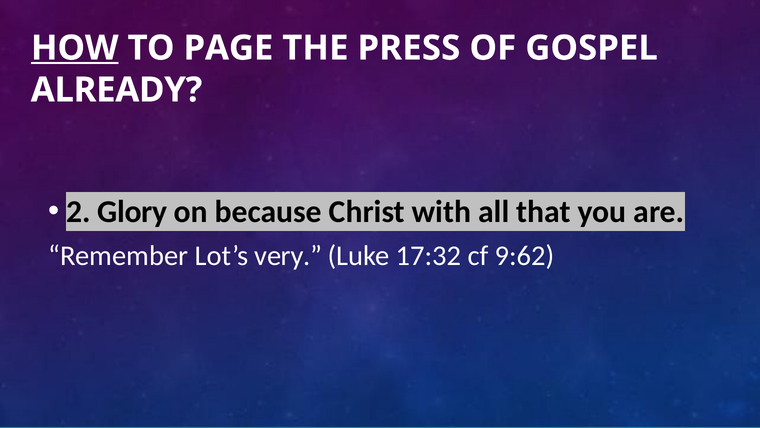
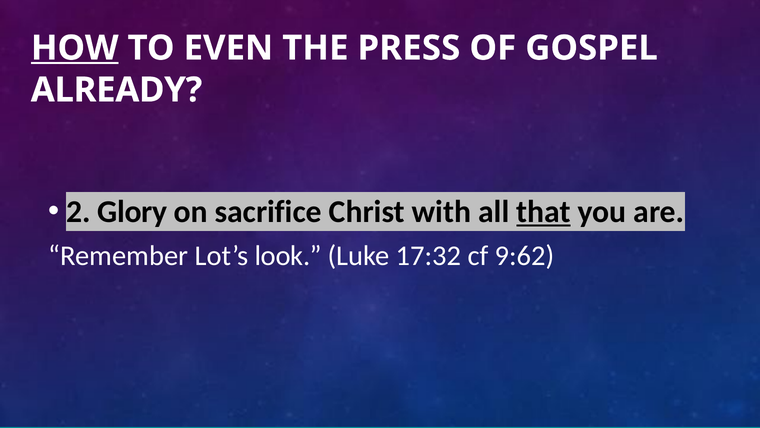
PAGE: PAGE -> EVEN (228, 48)
because: because -> sacrifice (268, 212)
that underline: none -> present (544, 212)
very: very -> look (288, 255)
